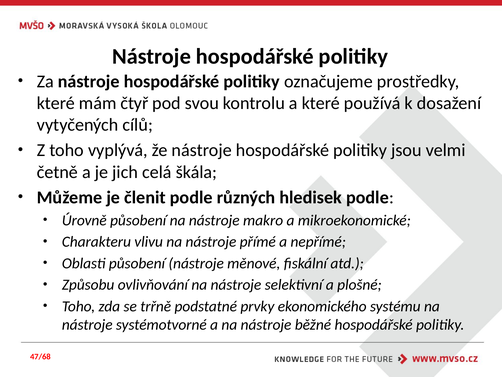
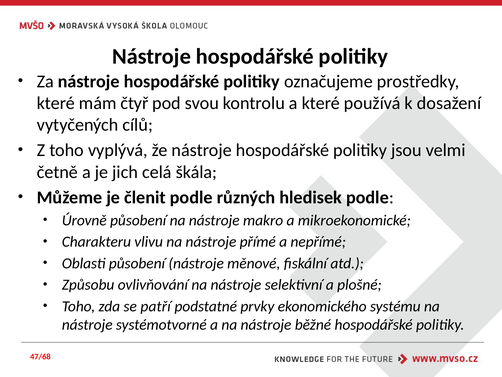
trřně: trřně -> patří (156, 306)
